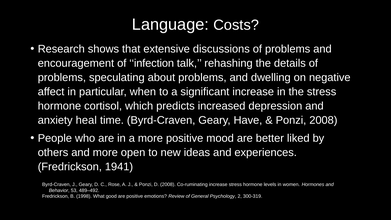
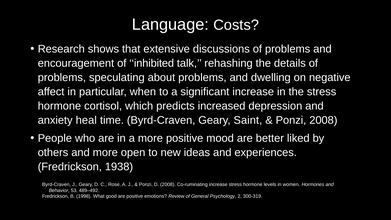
infection: infection -> inhibited (152, 63)
Have: Have -> Saint (248, 120)
1941: 1941 -> 1938 (119, 167)
